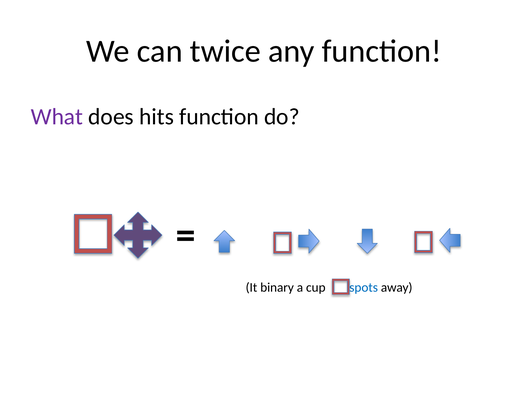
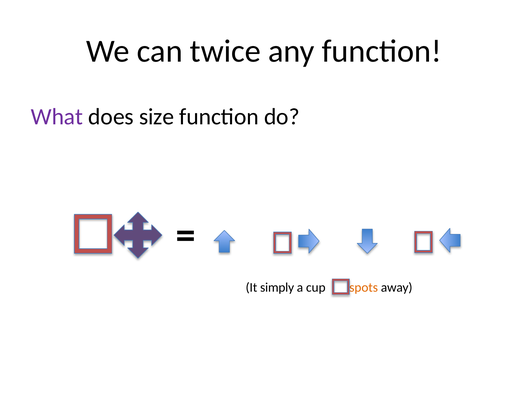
hits: hits -> size (157, 117)
binary: binary -> simply (277, 287)
spots colour: blue -> orange (364, 287)
